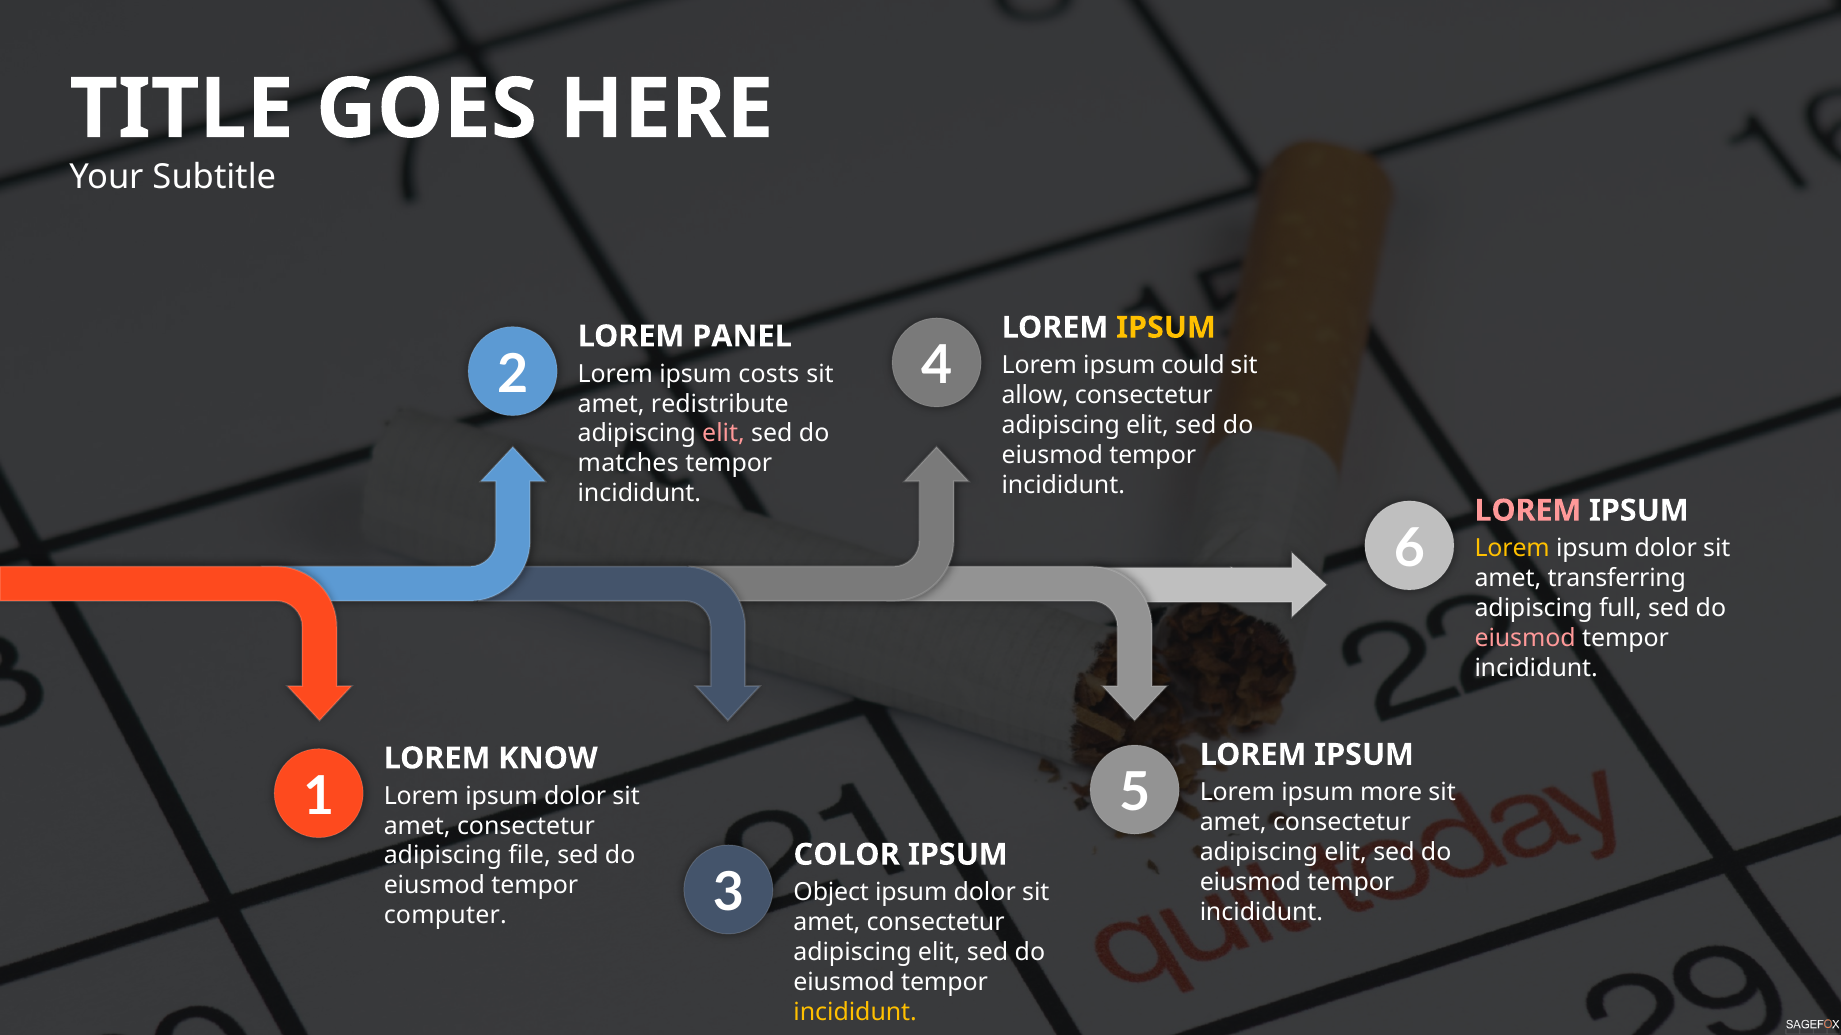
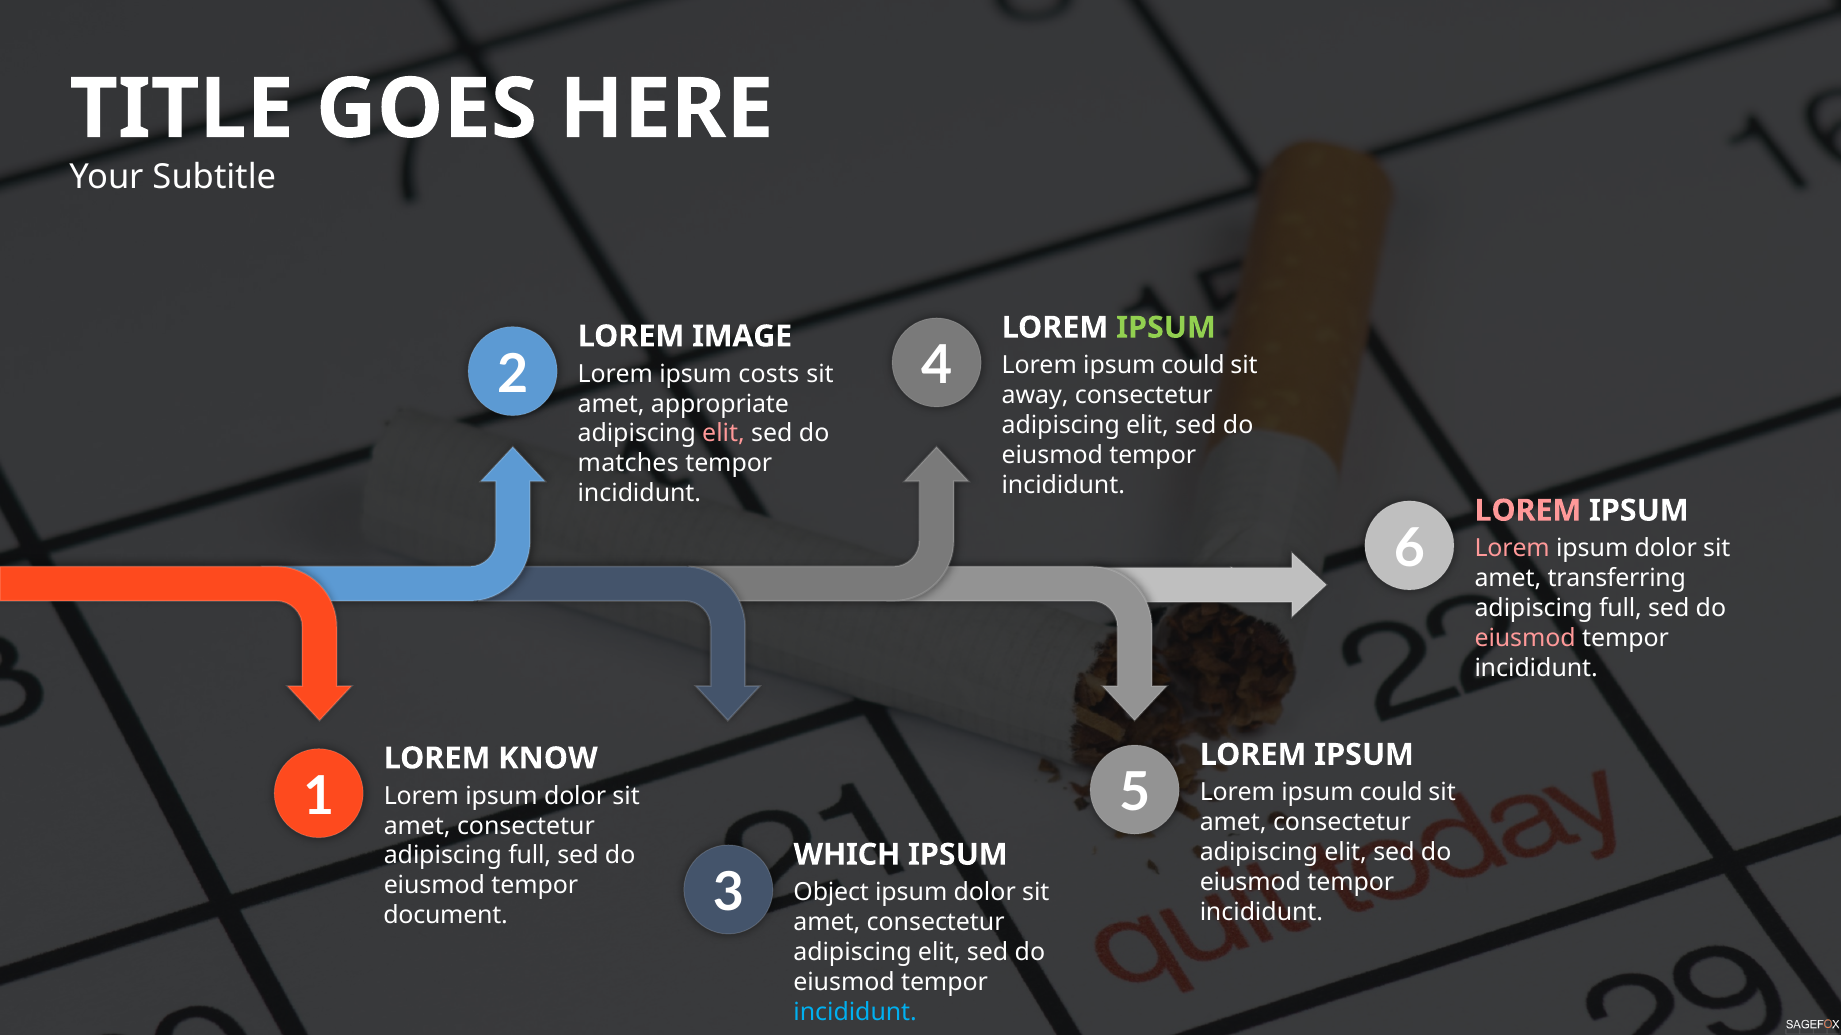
IPSUM colour: yellow -> light green (1166, 328)
PANEL: PANEL -> IMAGE (742, 336)
allow: allow -> away (1035, 395)
redistribute: redistribute -> appropriate (720, 404)
Lorem colour: yellow -> pink (1512, 548)
more: more -> could (1391, 793)
file: file -> full (530, 856)
COLOR: COLOR -> WHICH (847, 855)
computer: computer -> document (446, 916)
incididunt colour: yellow -> light blue (855, 1012)
